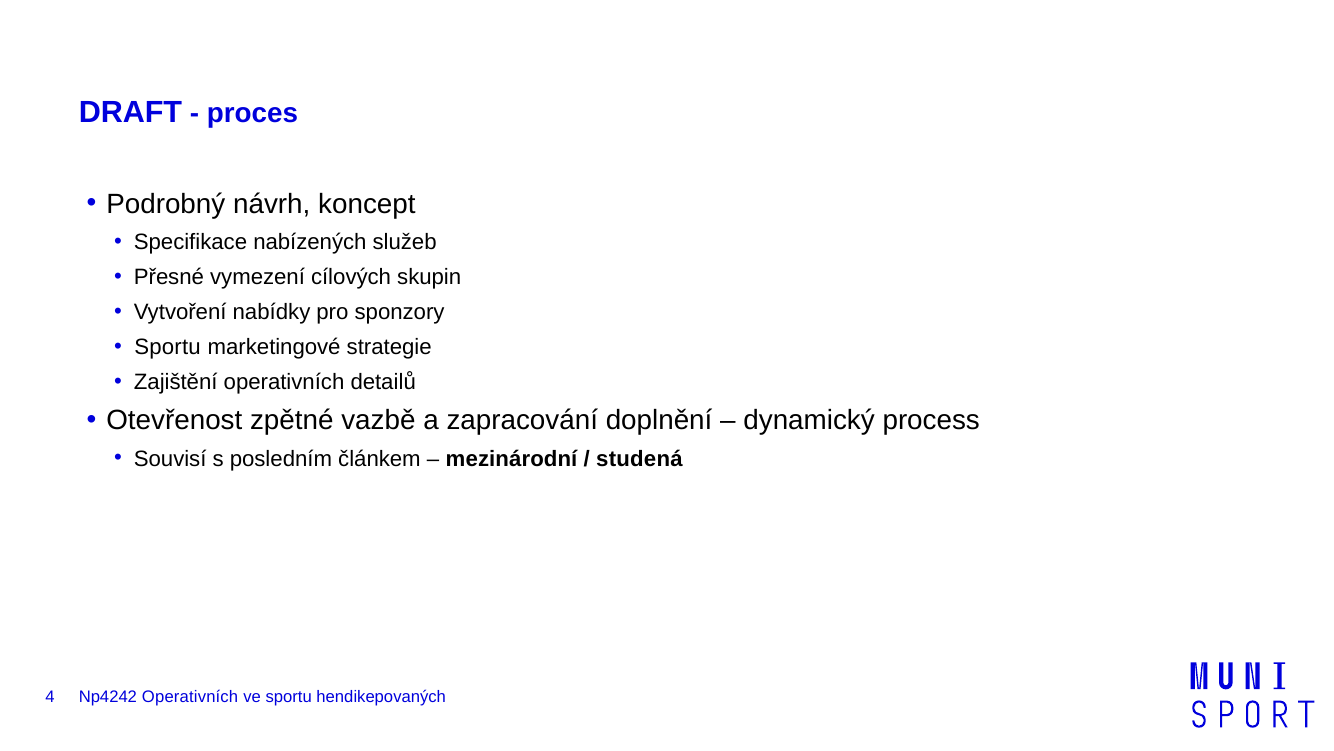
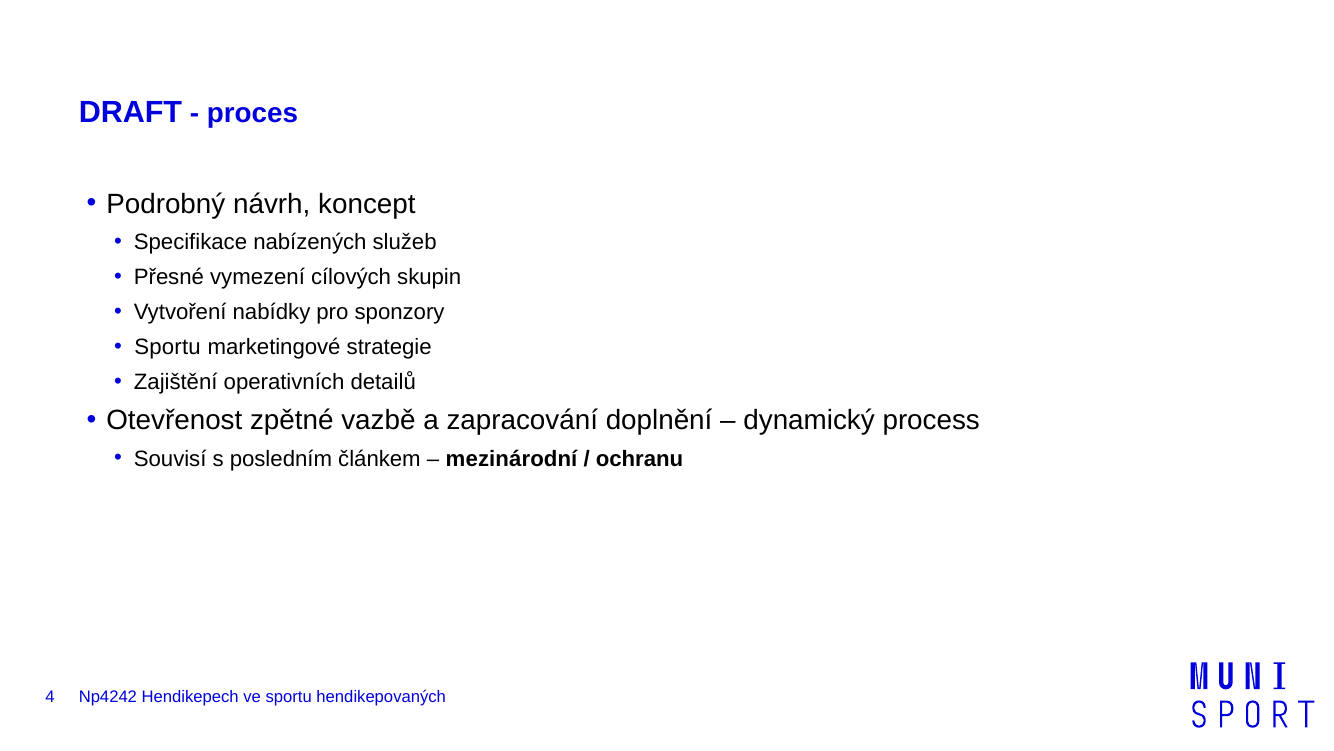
studená: studená -> ochranu (640, 458)
Np4242 Operativních: Operativních -> Hendikepech (190, 696)
